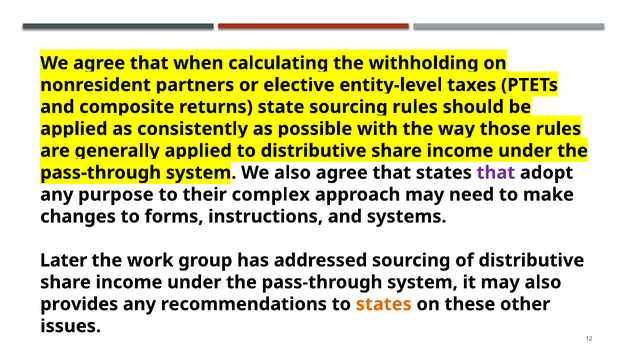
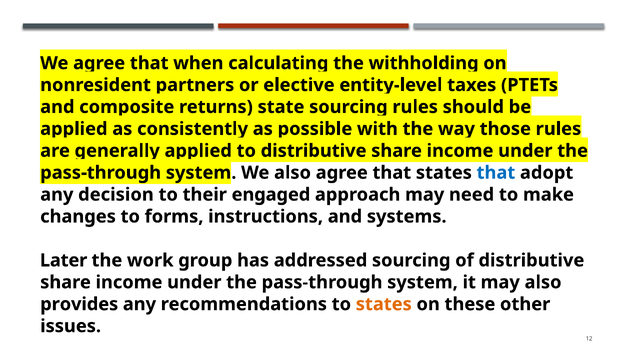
that colour: purple -> blue (496, 173)
purpose: purpose -> decision (116, 195)
complex: complex -> engaged (271, 195)
